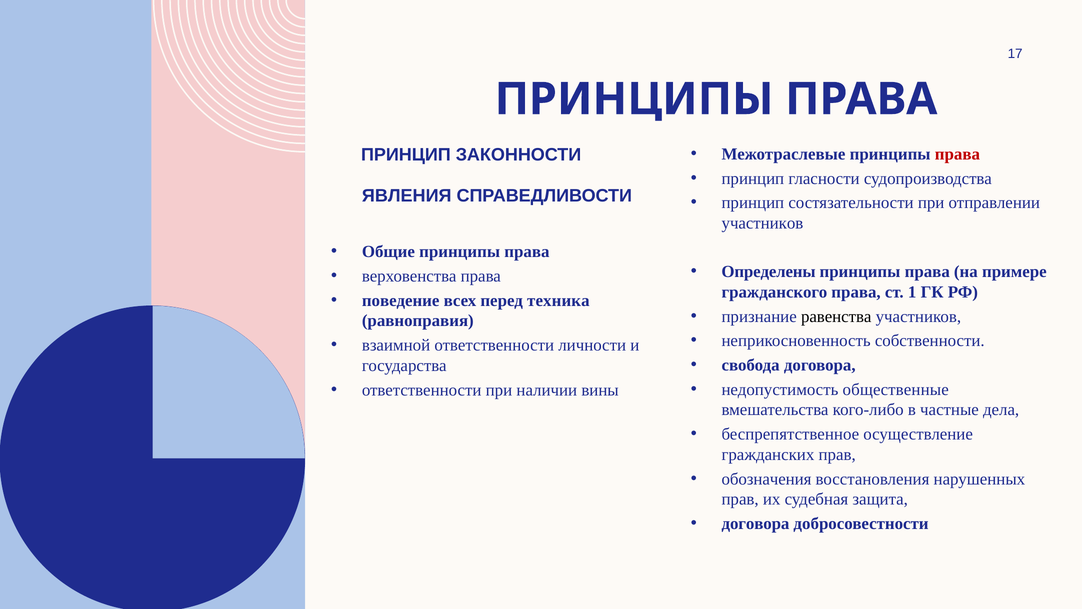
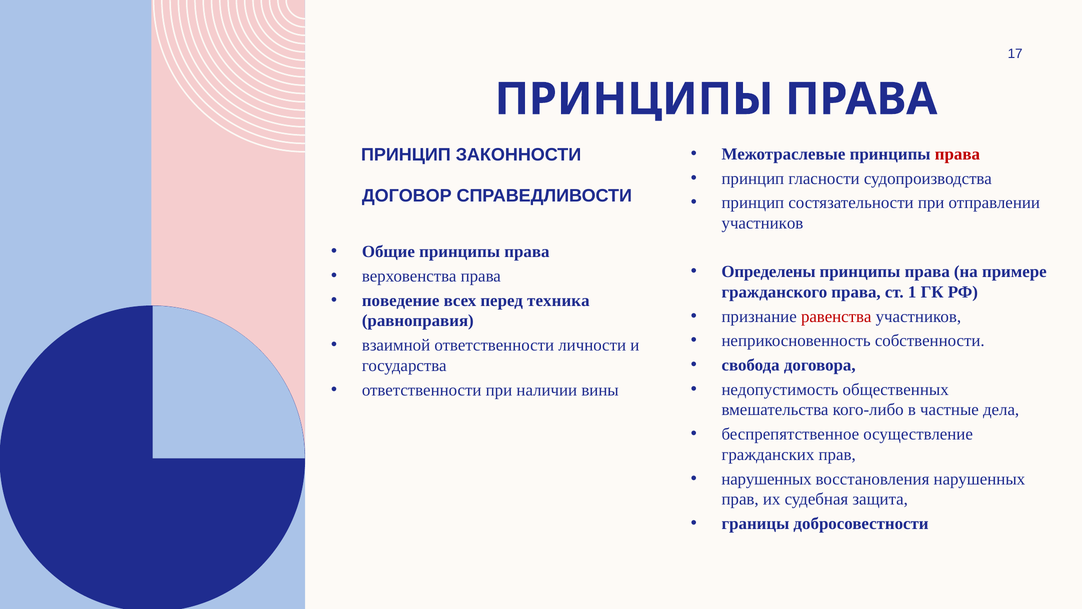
ЯВЛЕНИЯ: ЯВЛЕНИЯ -> ДОГОВОР (407, 196)
равенства colour: black -> red (836, 316)
общественные: общественные -> общественных (896, 389)
обозначения: обозначения -> нарушенных (767, 479)
договора: договора -> границы (755, 523)
